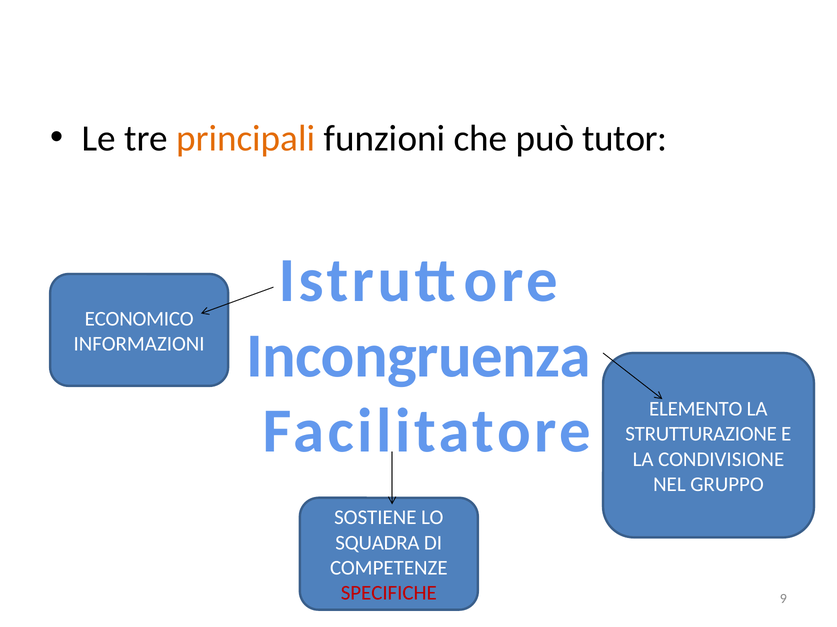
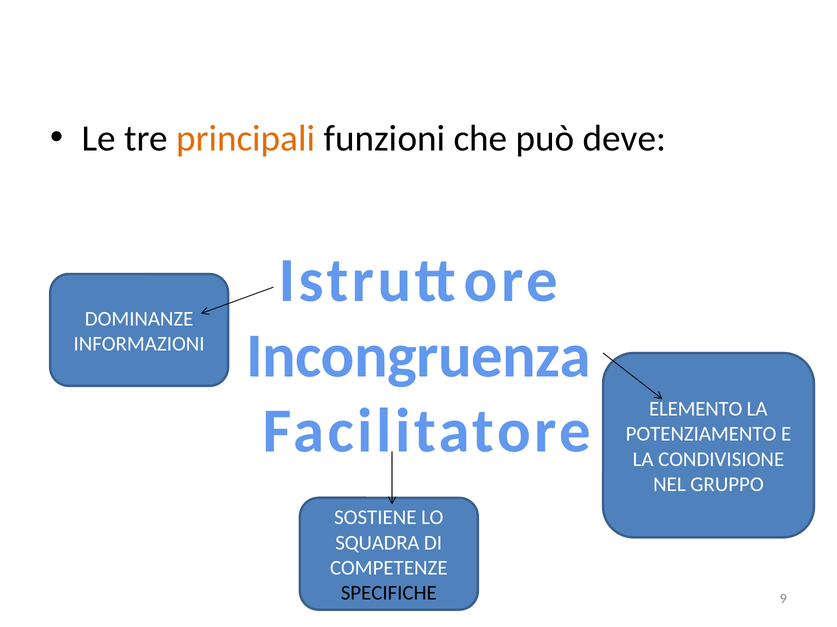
tutor: tutor -> deve (625, 139)
ECONOMICO: ECONOMICO -> DOMINANZE (139, 319)
STRUTTURAZIONE: STRUTTURAZIONE -> POTENZIAMENTO (701, 435)
SPECIFICHE colour: red -> black (389, 594)
